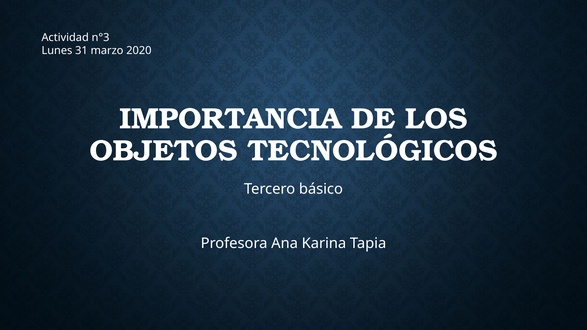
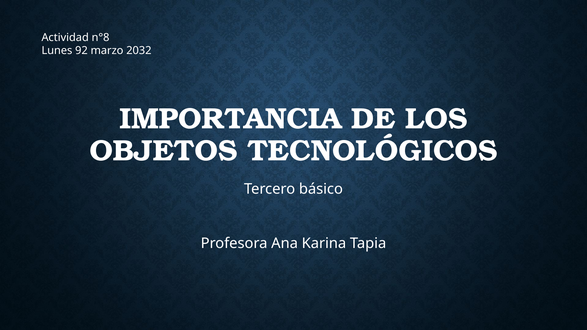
n°3: n°3 -> n°8 (101, 37)
31: 31 -> 92 (81, 51)
2020: 2020 -> 2032 (139, 51)
